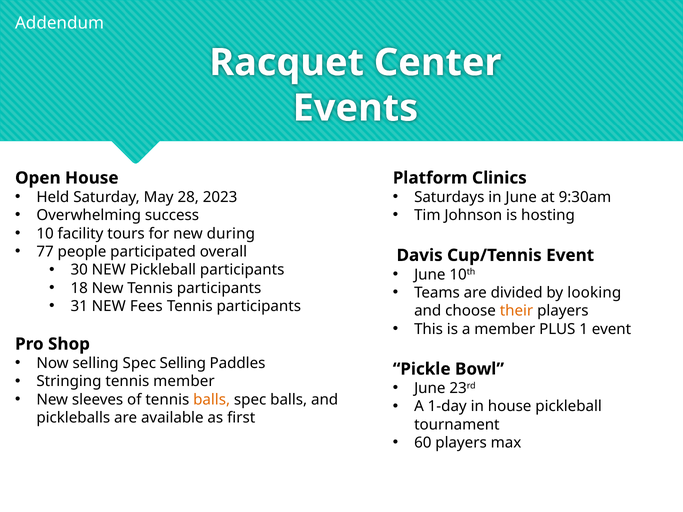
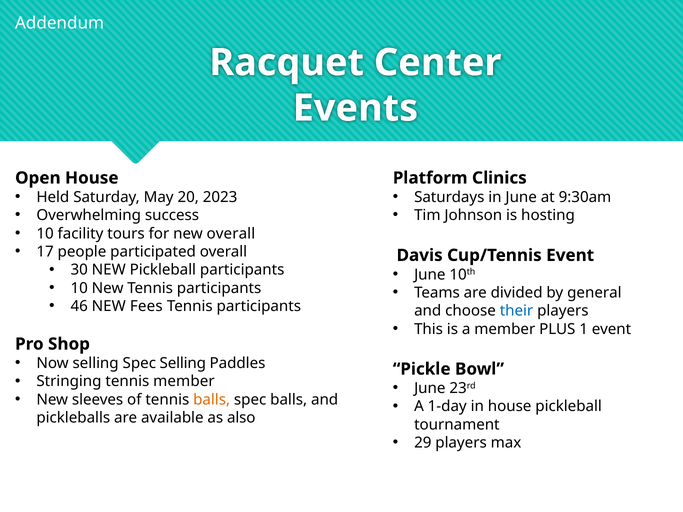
28: 28 -> 20 (188, 197)
new during: during -> overall (231, 234)
77: 77 -> 17 (45, 252)
18: 18 -> 10 (79, 288)
looking: looking -> general (594, 293)
31: 31 -> 46 (79, 306)
their colour: orange -> blue (516, 311)
first: first -> also (241, 418)
60: 60 -> 29 (423, 443)
